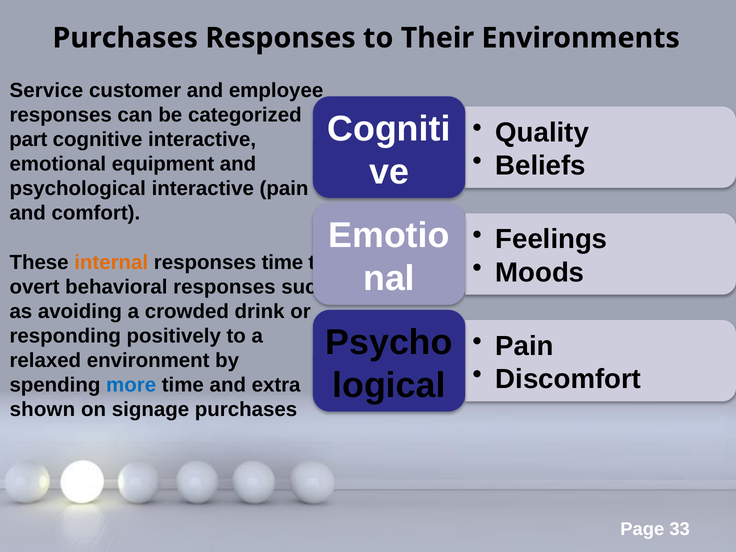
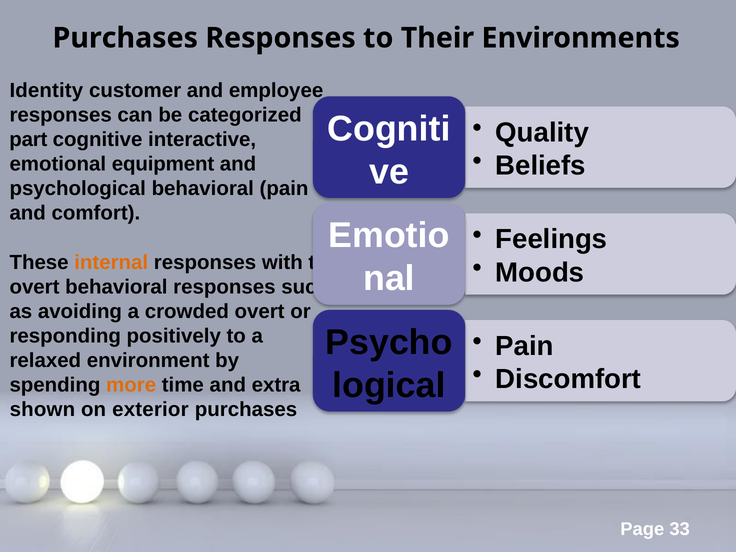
Service: Service -> Identity (46, 90)
psychological interactive: interactive -> behavioral (203, 189)
responses time: time -> with (282, 262)
crowded drink: drink -> overt (260, 311)
more colour: blue -> orange (131, 385)
signage: signage -> exterior (150, 410)
